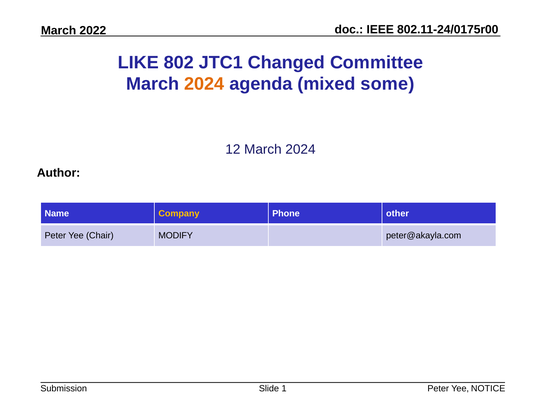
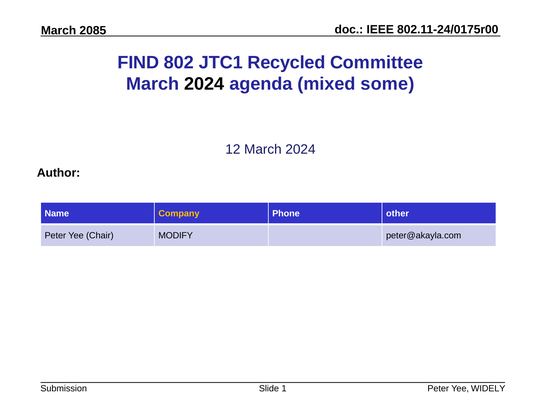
2022: 2022 -> 2085 (93, 31)
LIKE: LIKE -> FIND (138, 63)
Changed: Changed -> Recycled (287, 63)
2024 colour: orange -> black (204, 84)
NOTICE: NOTICE -> WIDELY (488, 389)
